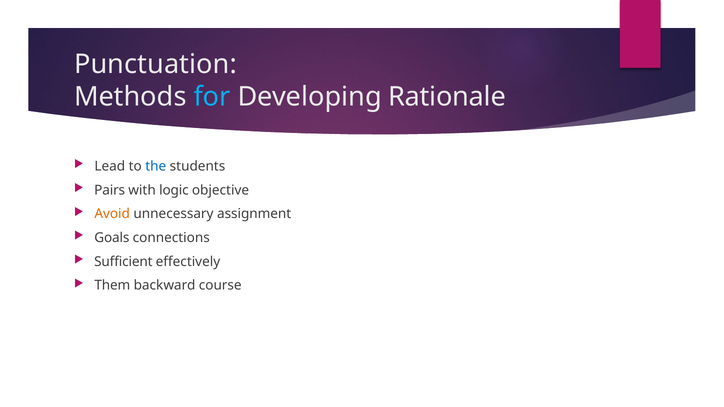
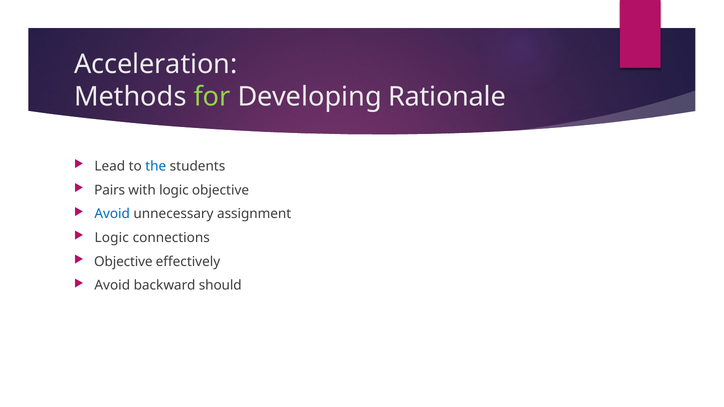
Punctuation: Punctuation -> Acceleration (156, 64)
for colour: light blue -> light green (212, 97)
Avoid colour: orange -> blue (112, 214)
Goals: Goals -> Logic (112, 238)
Sufficient: Sufficient -> Objective (123, 262)
Them: Them -> Avoid (112, 286)
course: course -> should (220, 286)
